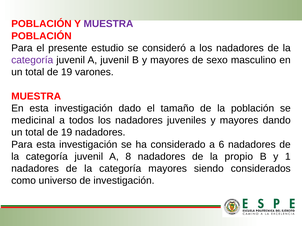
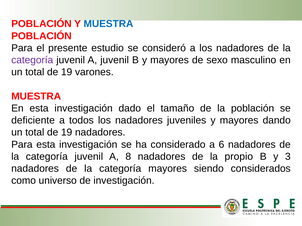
MUESTRA colour: purple -> blue (108, 24)
medicinal: medicinal -> deficiente (33, 121)
1: 1 -> 3 (288, 157)
